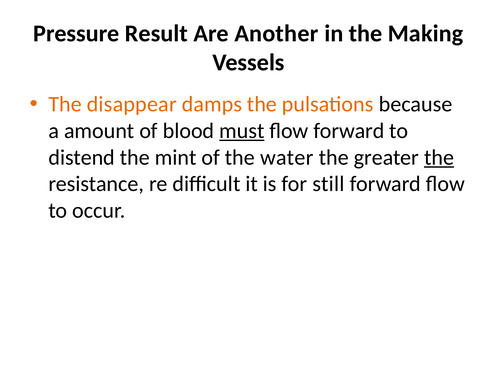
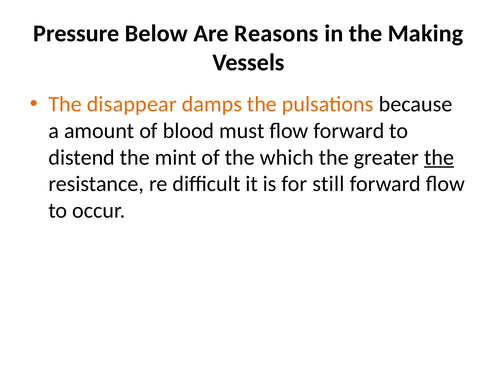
Result: Result -> Below (156, 34)
Another: Another -> Reasons (276, 34)
must underline: present -> none (242, 131)
water: water -> which (287, 157)
